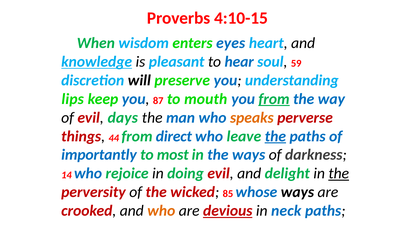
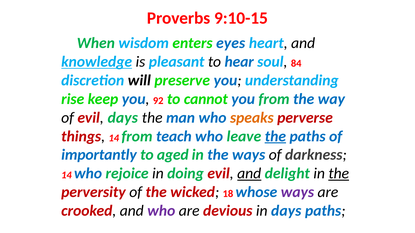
4:10-15: 4:10-15 -> 9:10-15 (241, 18)
59: 59 -> 84 (296, 63)
lips: lips -> rise (73, 99)
87: 87 -> 92 (158, 101)
mouth: mouth -> cannot (206, 99)
from underline: present -> none (274, 99)
things 44: 44 -> 14 (114, 138)
direct: direct -> teach (174, 136)
most: most -> aged (173, 155)
and underline: none -> present (249, 174)
85: 85 -> 18 (228, 194)
ways colour: black -> purple (297, 193)
who colour: orange -> purple (161, 211)
devious underline: present -> none (228, 211)
in neck: neck -> days (286, 211)
